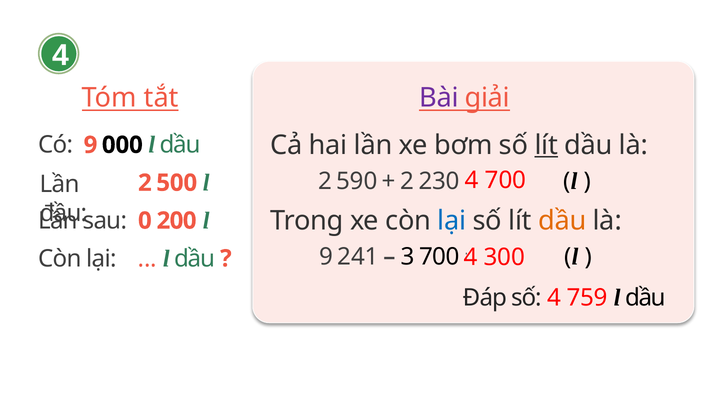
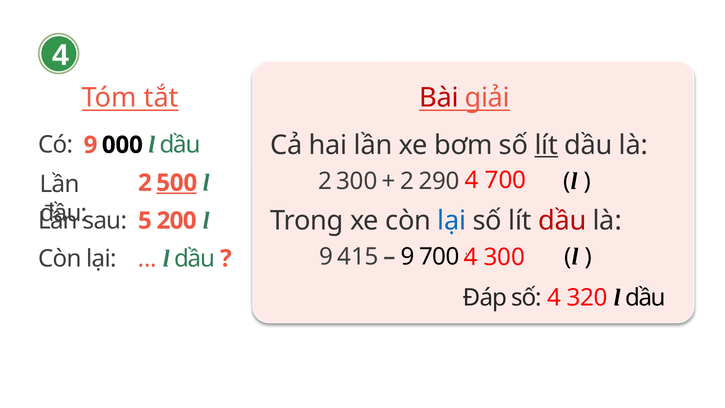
Bài colour: purple -> red (439, 98)
2 590: 590 -> 300 (357, 181)
230: 230 -> 290 (439, 181)
500 underline: none -> present (177, 183)
dầu colour: orange -> red (562, 221)
0: 0 -> 5 (145, 221)
241: 241 -> 415 (358, 257)
3: 3 -> 9 (408, 257)
759: 759 -> 320 (587, 297)
